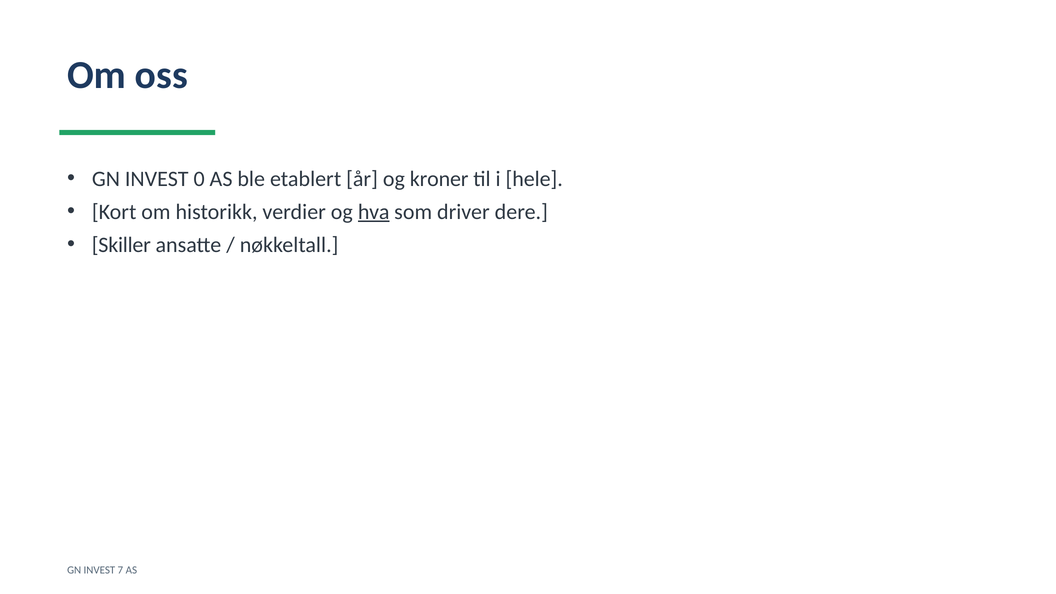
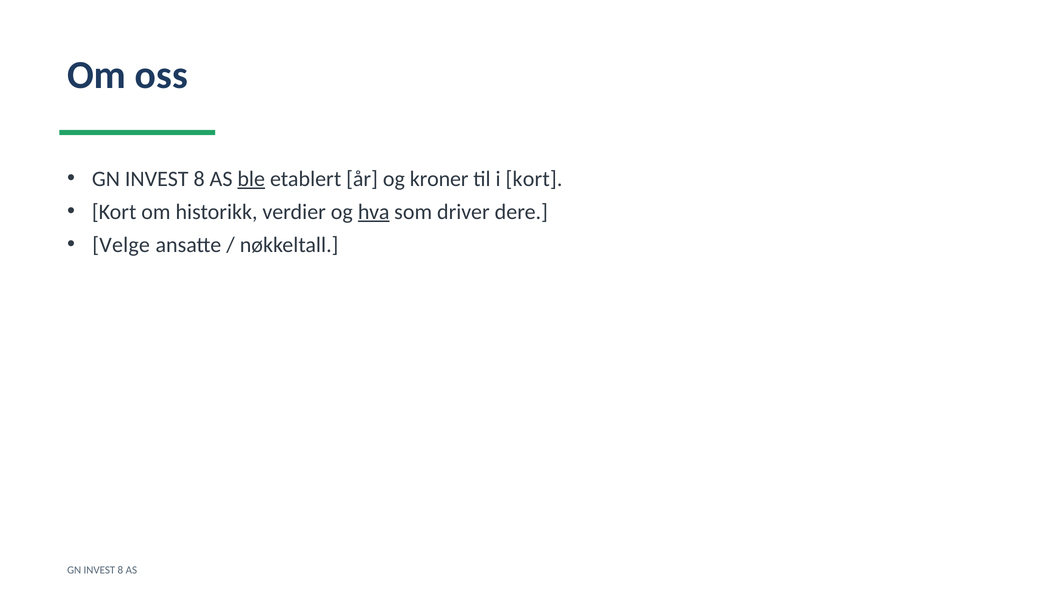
0: 0 -> 8 (199, 179)
ble underline: none -> present (251, 179)
i hele: hele -> kort (534, 179)
Skiller: Skiller -> Velge (121, 245)
7: 7 -> 8 (120, 570)
